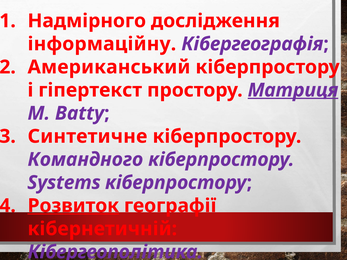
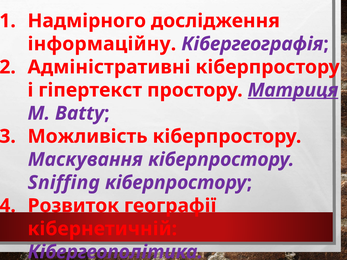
Американський: Американський -> Адміністративні (109, 67)
Синтетичне: Синтетичне -> Можливість (88, 137)
Командного: Командного -> Маскування (85, 160)
Systems: Systems -> Sniffing (64, 183)
Розвиток underline: present -> none (73, 206)
